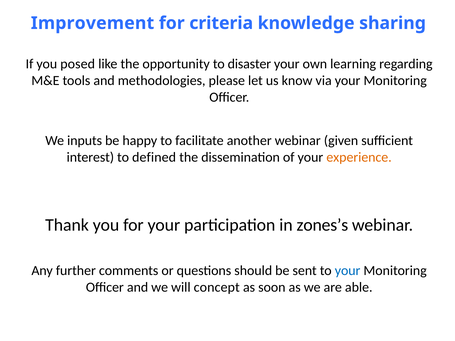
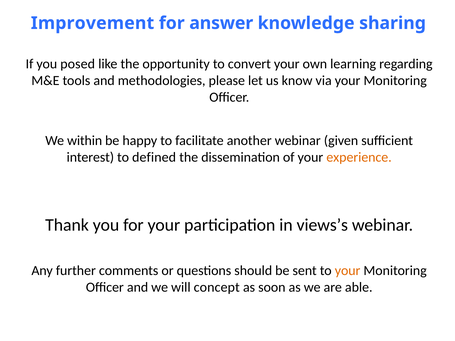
criteria: criteria -> answer (221, 23)
disaster: disaster -> convert (249, 64)
inputs: inputs -> within (85, 141)
zones’s: zones’s -> views’s (322, 225)
your colour: blue -> orange (348, 271)
